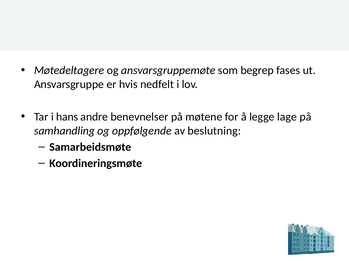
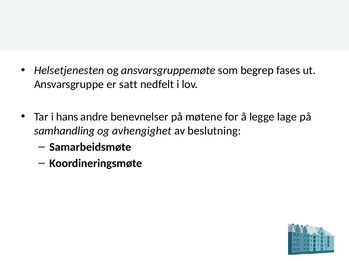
Møtedeltagere: Møtedeltagere -> Helsetjenesten (69, 71)
hvis: hvis -> satt (128, 85)
oppfølgende: oppfølgende -> avhengighet (142, 131)
